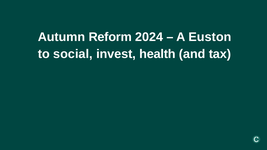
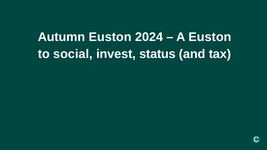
Autumn Reform: Reform -> Euston (110, 37)
health: health -> status (157, 54)
